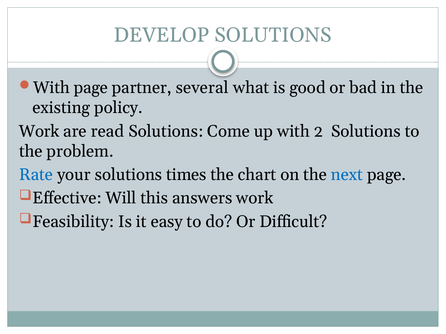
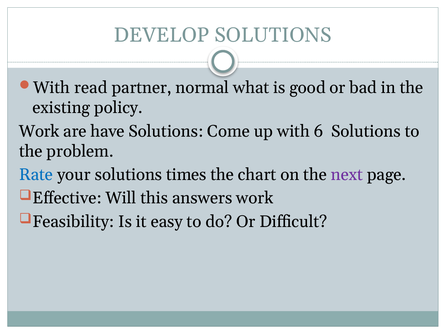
With page: page -> read (91, 88)
several: several -> normal (202, 88)
read: read -> have (108, 131)
2: 2 -> 6 (319, 131)
next colour: blue -> purple (347, 175)
